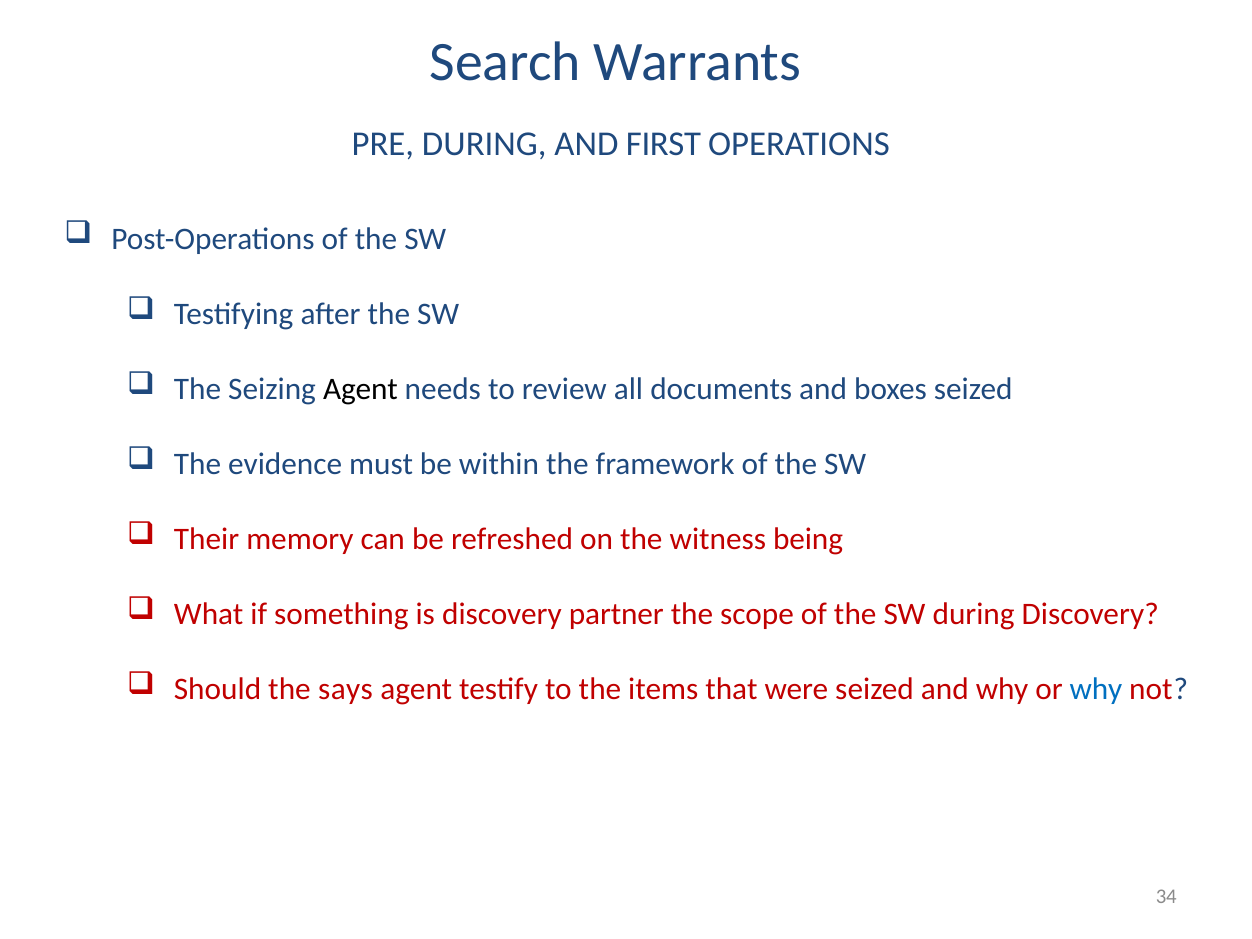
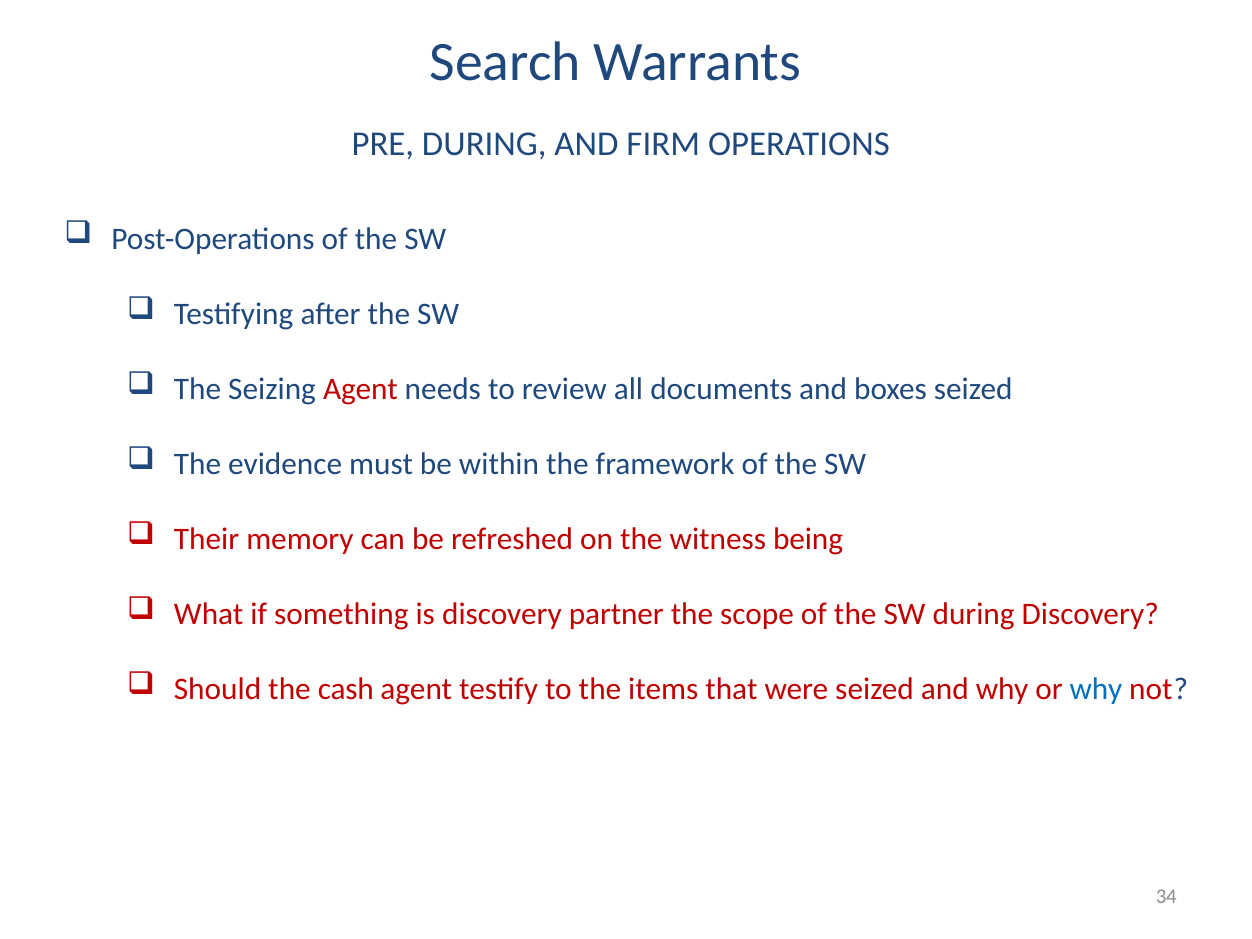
FIRST: FIRST -> FIRM (663, 144)
Agent colour: black -> red (360, 389)
says: says -> cash (346, 690)
